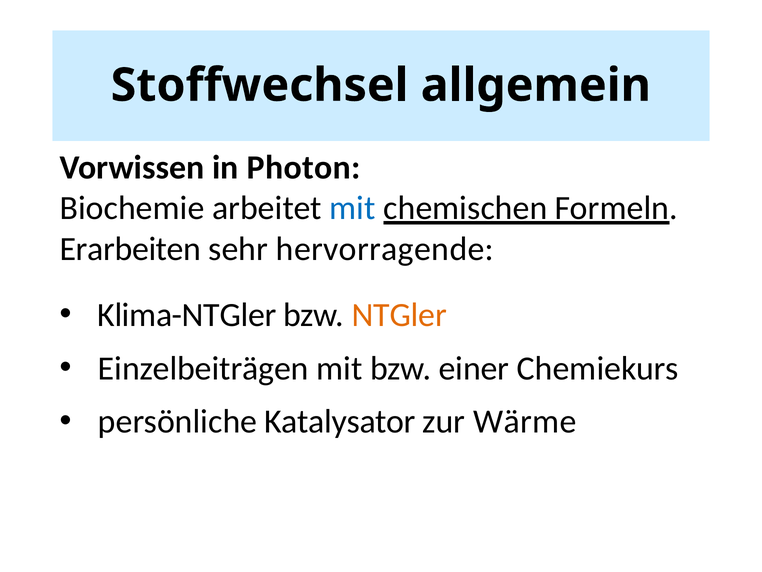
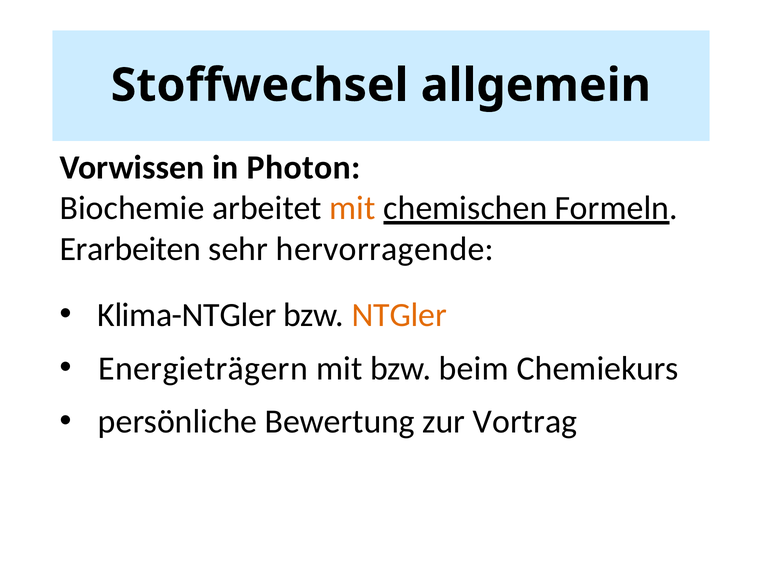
mit colour: blue -> orange (352, 208)
Einzelbeiträgen: Einzelbeiträgen -> Energieträgern (203, 368)
einer: einer -> beim (474, 368)
Katalysator: Katalysator -> Bewertung (340, 421)
Wärme: Wärme -> Vortrag (525, 421)
